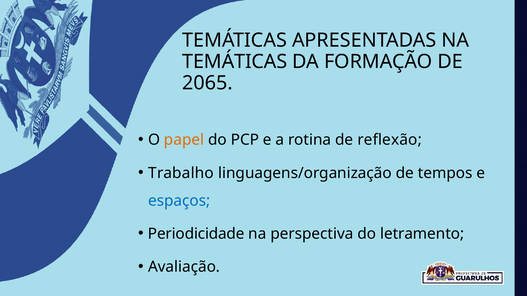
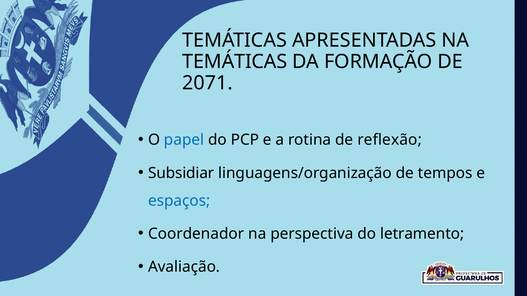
2065: 2065 -> 2071 (207, 83)
papel colour: orange -> blue (184, 140)
Trabalho: Trabalho -> Subsidiar (181, 173)
Periodicidade: Periodicidade -> Coordenador (196, 234)
